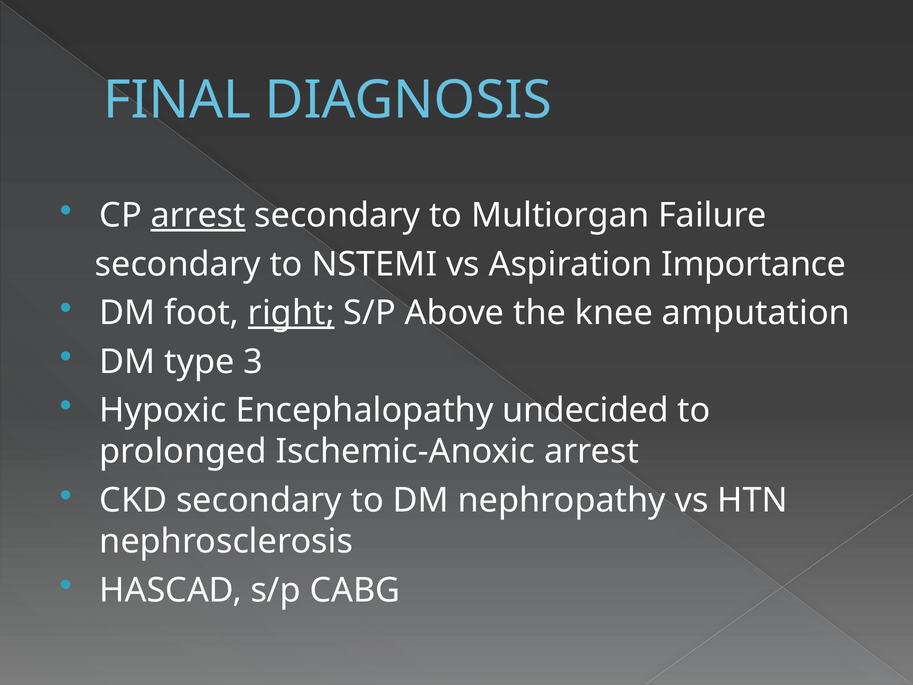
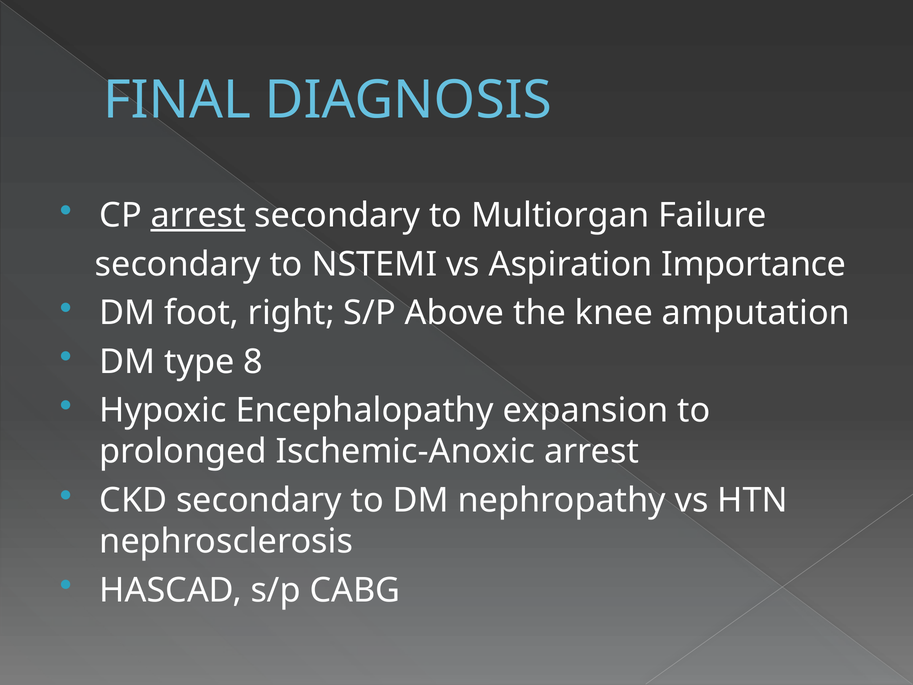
right underline: present -> none (291, 313)
3: 3 -> 8 (253, 362)
undecided: undecided -> expansion (585, 410)
